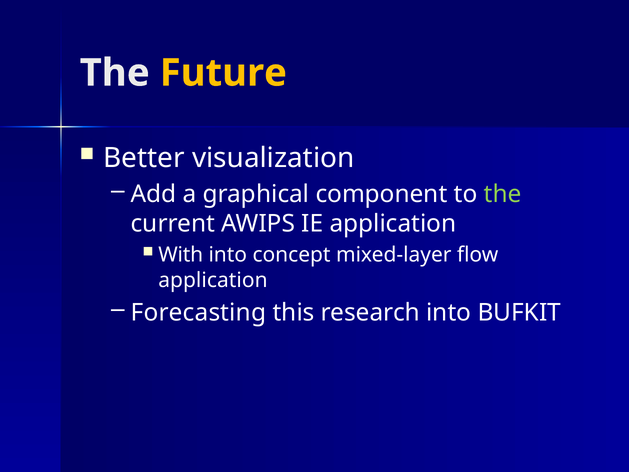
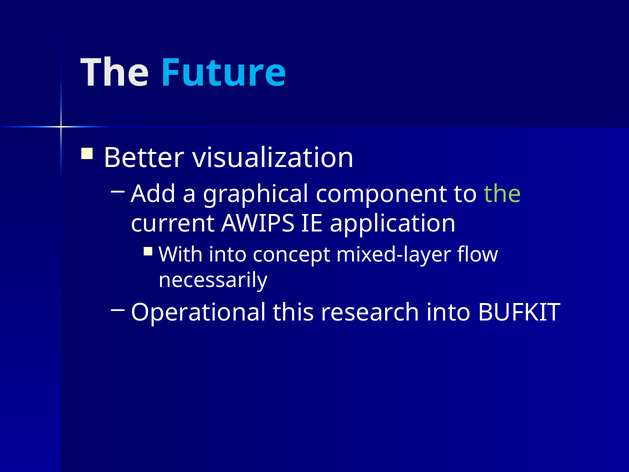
Future colour: yellow -> light blue (223, 73)
application: application -> necessarily (213, 280)
Forecasting: Forecasting -> Operational (199, 312)
